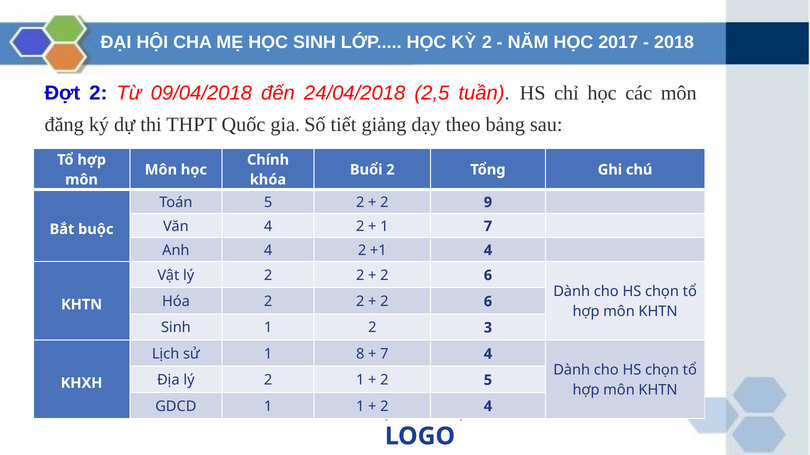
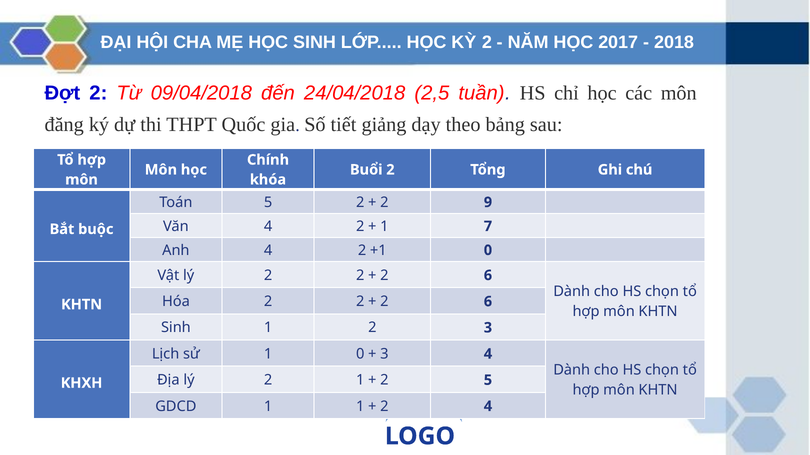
+1 4: 4 -> 0 (488, 251)
1 8: 8 -> 0 (360, 354)
7: 7 -> 3 (384, 354)
